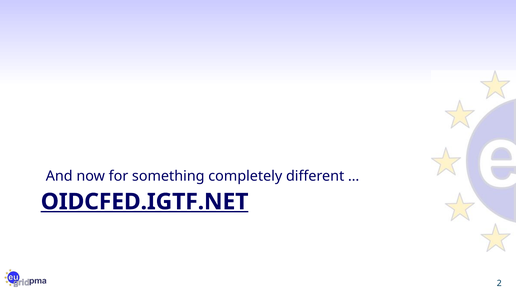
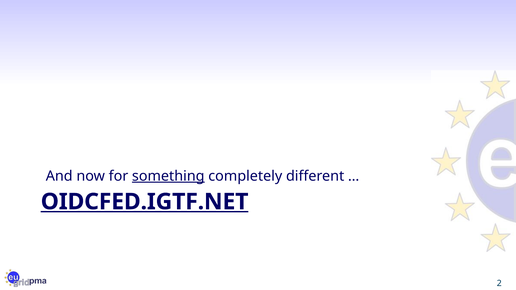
something underline: none -> present (168, 176)
